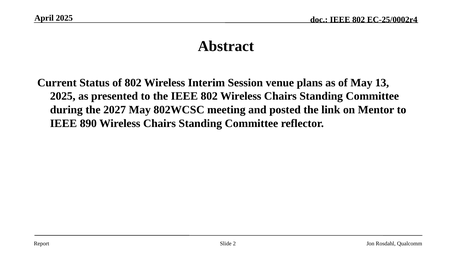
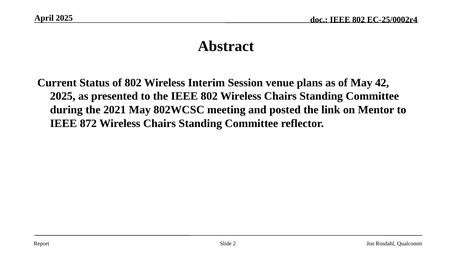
13: 13 -> 42 (382, 83)
2027: 2027 -> 2021 (115, 110)
890: 890 -> 872 (88, 123)
